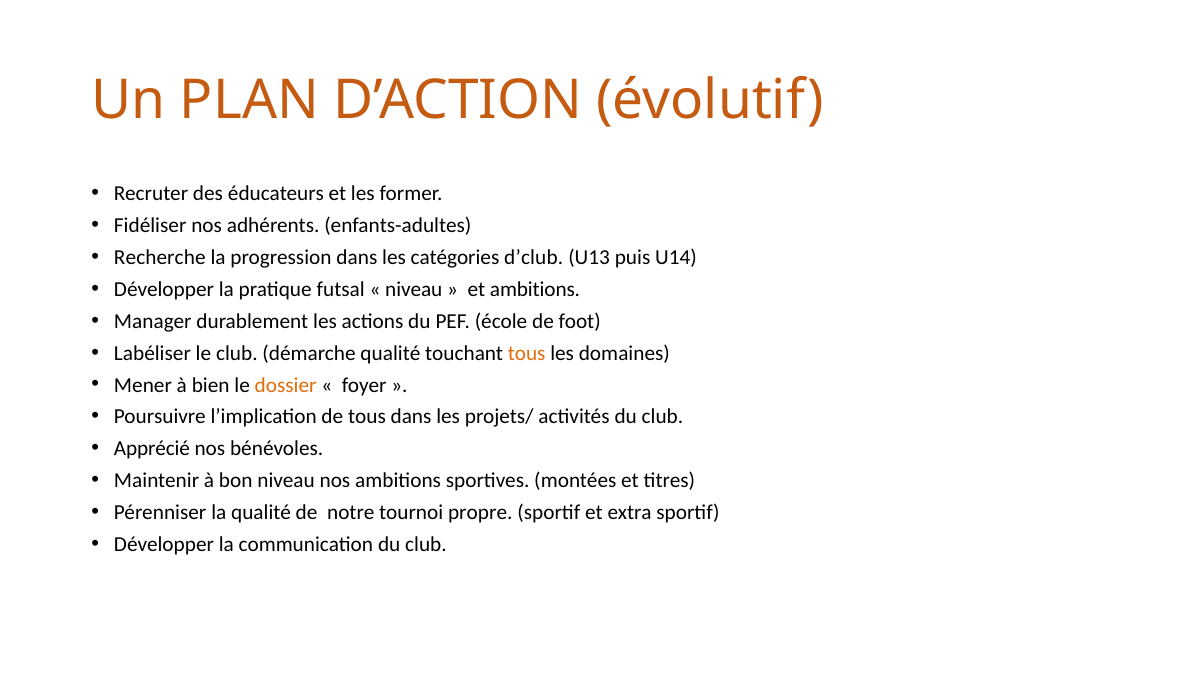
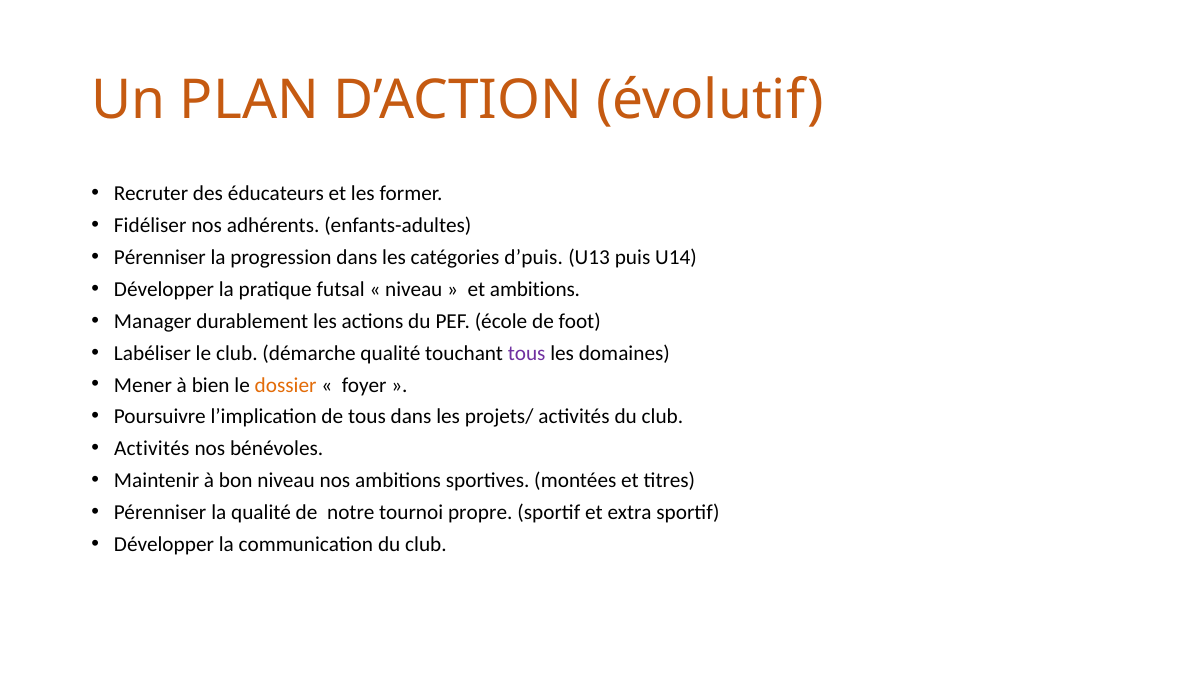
Recherche: Recherche -> Pérenniser (160, 257)
d’club: d’club -> d’puis (534, 257)
tous colour: orange -> purple (527, 353)
Apprécié: Apprécié -> Activités (152, 449)
